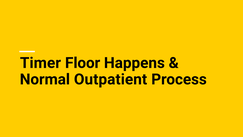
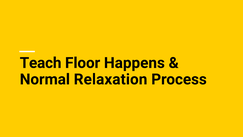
Timer: Timer -> Teach (41, 63)
Outpatient: Outpatient -> Relaxation (111, 79)
